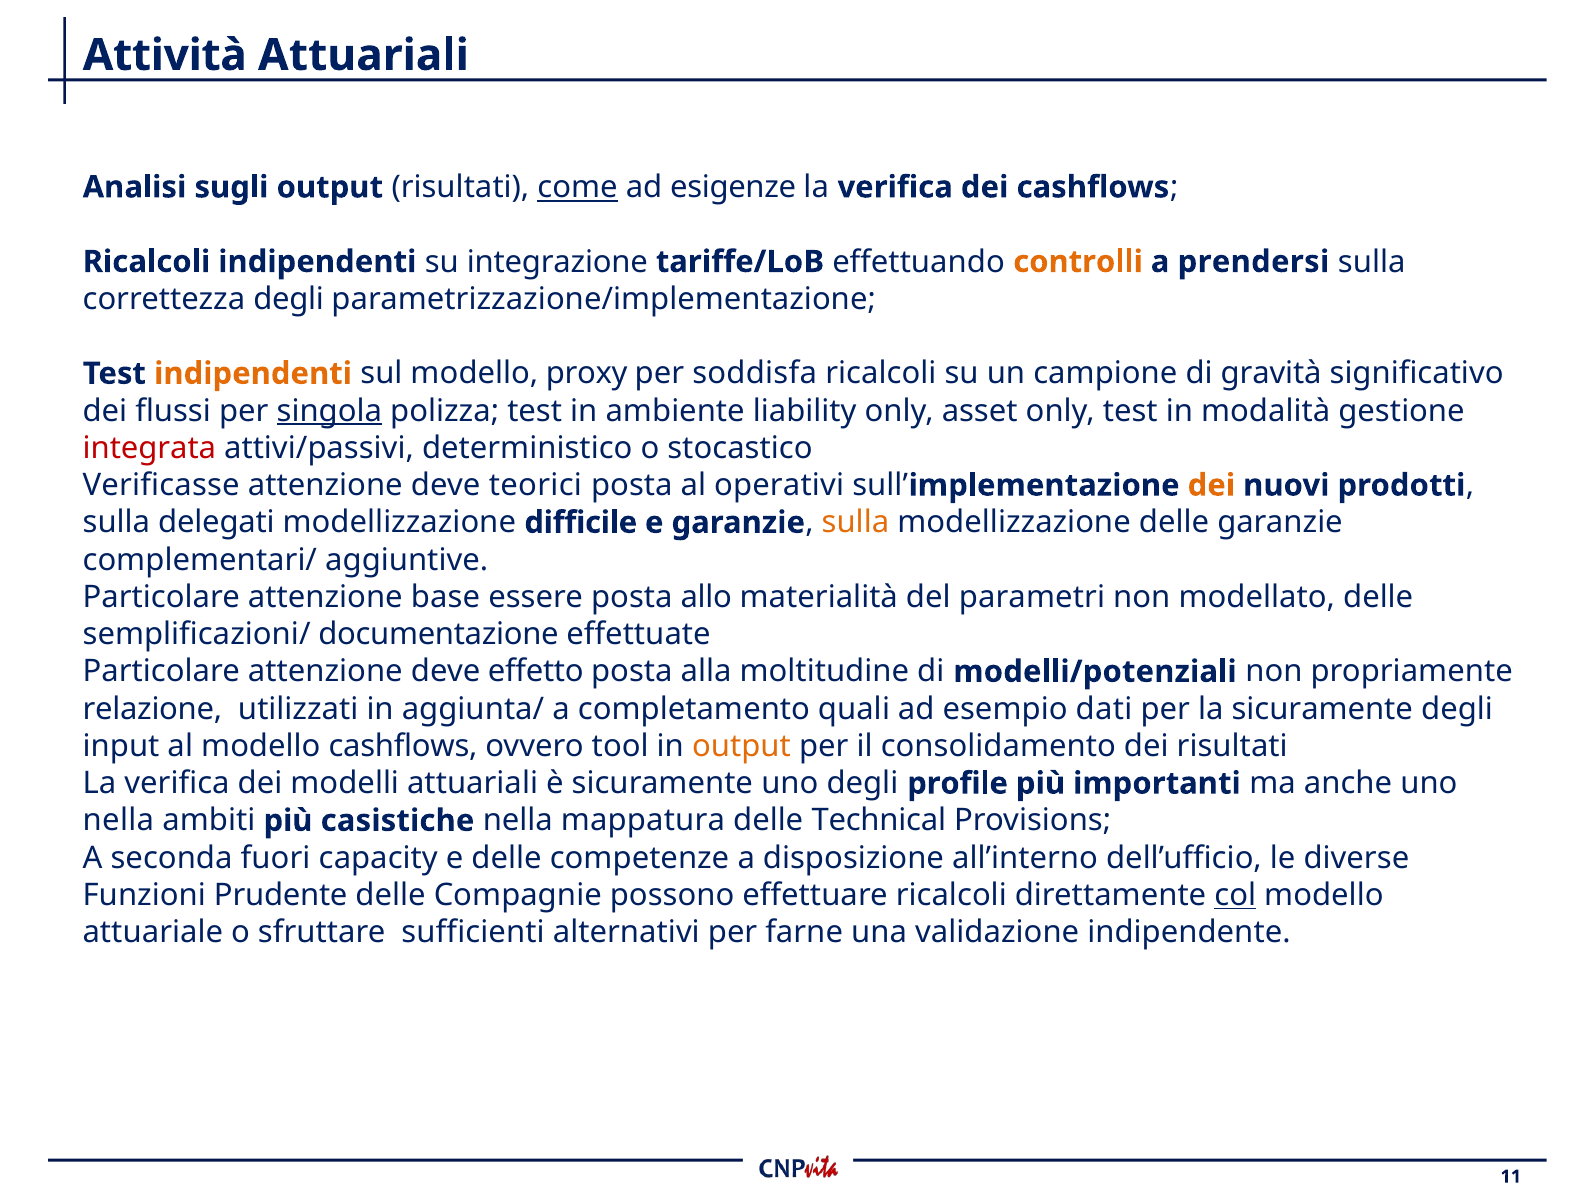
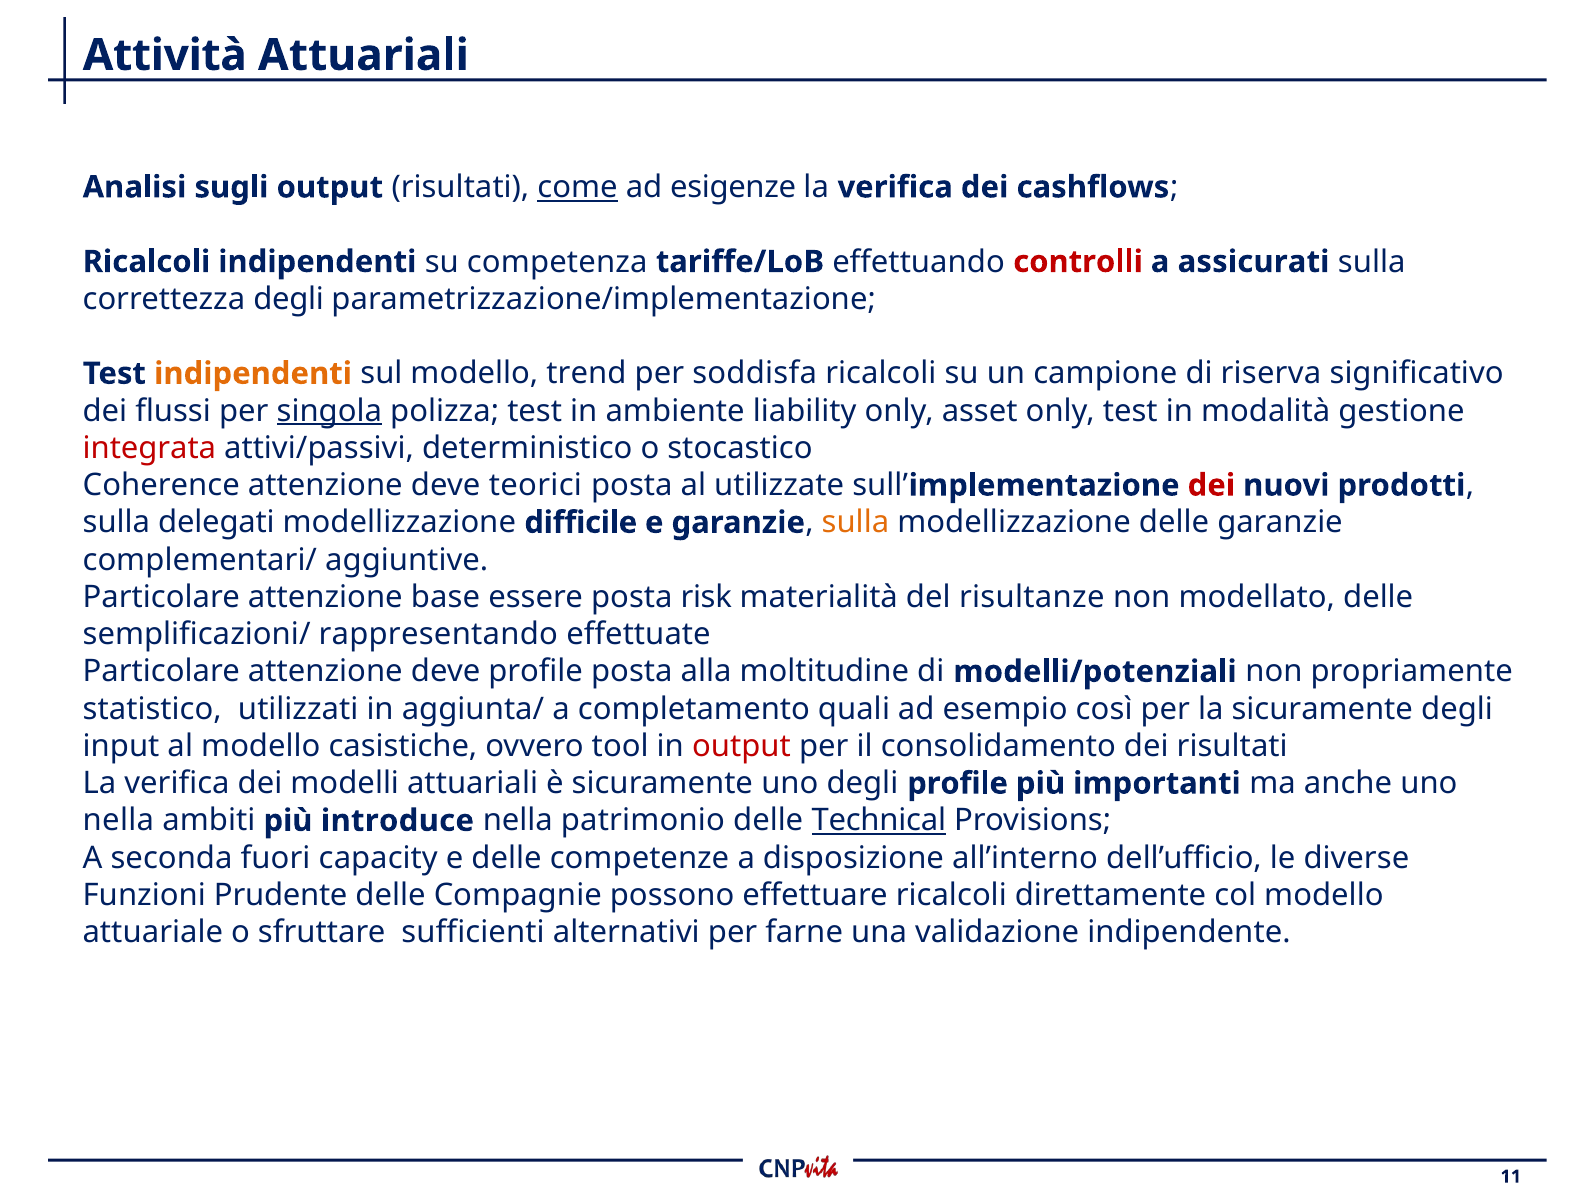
integrazione: integrazione -> competenza (557, 262)
controlli colour: orange -> red (1078, 262)
prendersi: prendersi -> assicurati (1254, 262)
proxy: proxy -> trend (586, 374)
gravità: gravità -> riserva (1271, 374)
Verificasse: Verificasse -> Coherence (161, 485)
operativi: operativi -> utilizzate (779, 485)
dei colour: orange -> red (1211, 485)
allo: allo -> risk (706, 597)
parametri: parametri -> risultanze (1032, 597)
documentazione: documentazione -> rappresentando (438, 634)
deve effetto: effetto -> profile (536, 672)
relazione: relazione -> statistico (152, 709)
dati: dati -> così (1104, 709)
modello cashflows: cashflows -> casistiche (403, 746)
output colour: orange -> red (741, 746)
casistiche: casistiche -> introduce (397, 821)
mappatura: mappatura -> patrimonio (643, 821)
Technical underline: none -> present (879, 821)
col underline: present -> none (1235, 895)
